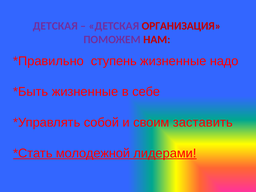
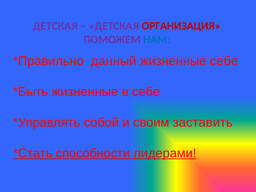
НАМ colour: red -> blue (157, 40)
ступень: ступень -> данный (114, 61)
жизненные надо: надо -> себе (224, 61)
молодежной: молодежной -> способности (93, 153)
